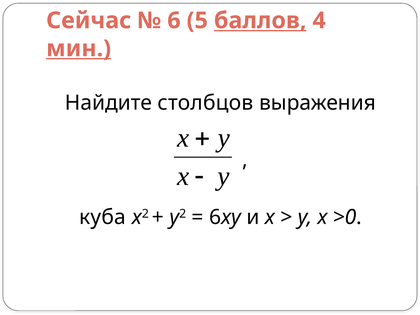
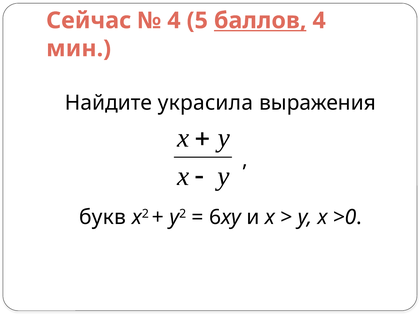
6: 6 -> 4 (174, 21)
мин underline: present -> none (79, 49)
столбцов: столбцов -> украсила (205, 103)
куба: куба -> букв (103, 217)
